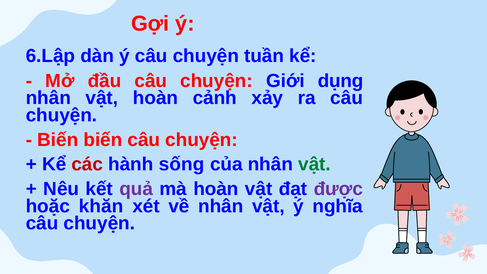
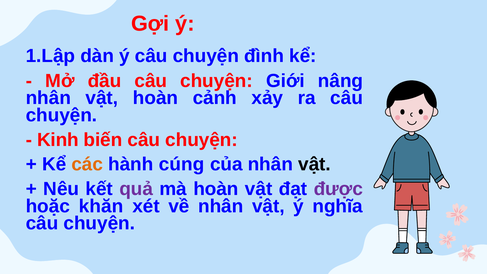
6.Lập: 6.Lập -> 1.Lập (50, 56)
tuần: tuần -> đình (264, 56)
dụng: dụng -> nâng (341, 81)
Biến: Biến -> Kinh (58, 140)
các colour: red -> orange (87, 164)
sống: sống -> cúng (182, 164)
vật colour: green -> black (314, 164)
